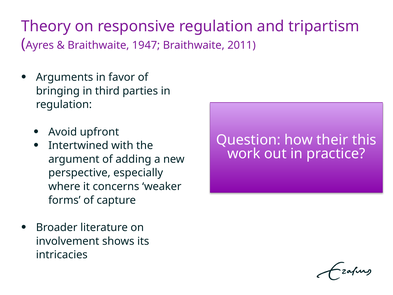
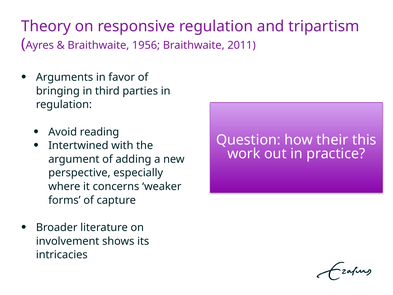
1947: 1947 -> 1956 (146, 45)
upfront: upfront -> reading (99, 132)
